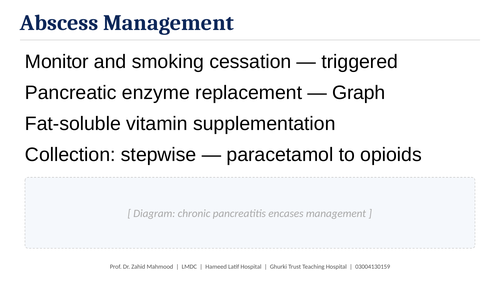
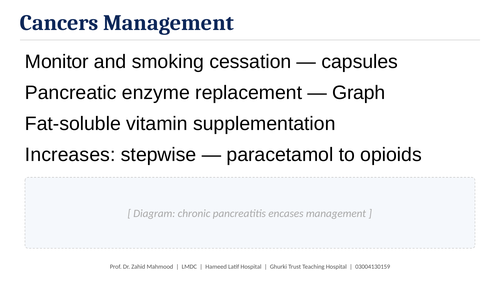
Abscess: Abscess -> Cancers (59, 23)
triggered: triggered -> capsules (360, 62)
Collection: Collection -> Increases (70, 155)
